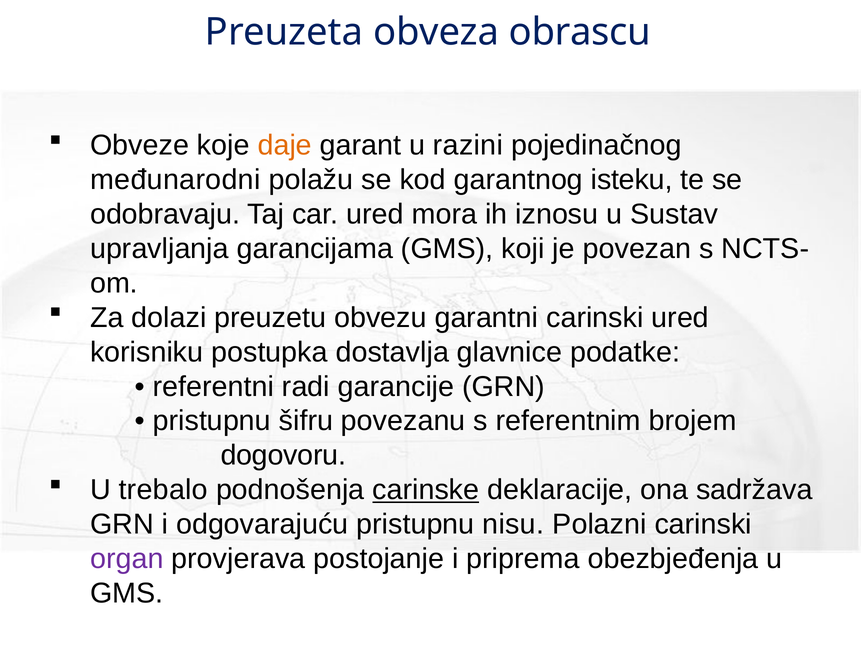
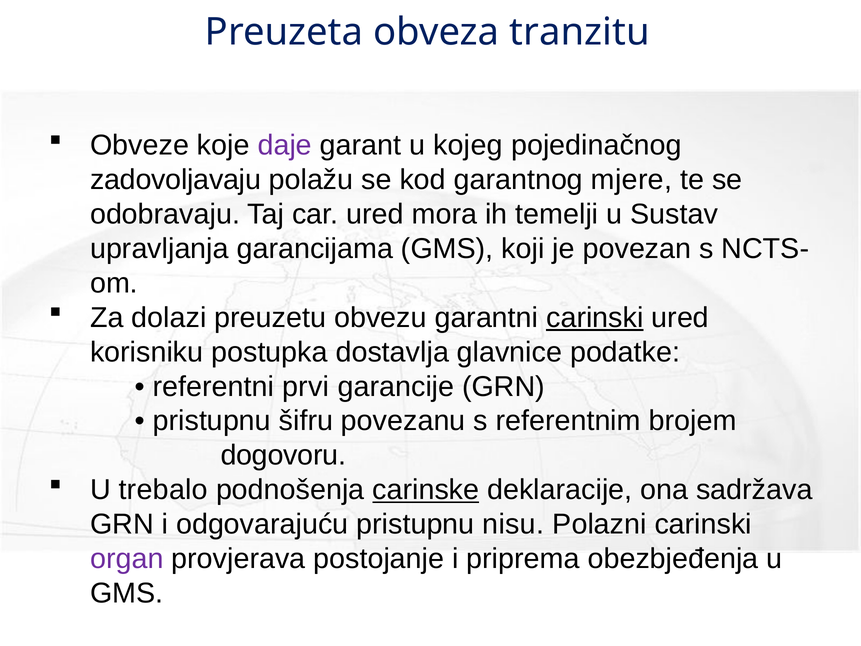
obrascu: obrascu -> tranzitu (580, 32)
daje colour: orange -> purple (285, 145)
razini: razini -> kojeg (468, 145)
međunarodni: međunarodni -> zadovoljavaju (176, 180)
isteku: isteku -> mjere (631, 180)
iznosu: iznosu -> temelji (557, 214)
carinski underline: none -> present (595, 318)
radi: radi -> prvi (306, 386)
